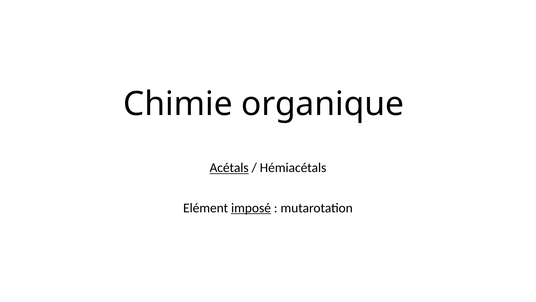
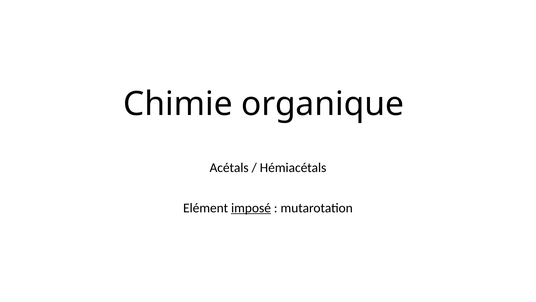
Acétals underline: present -> none (229, 168)
